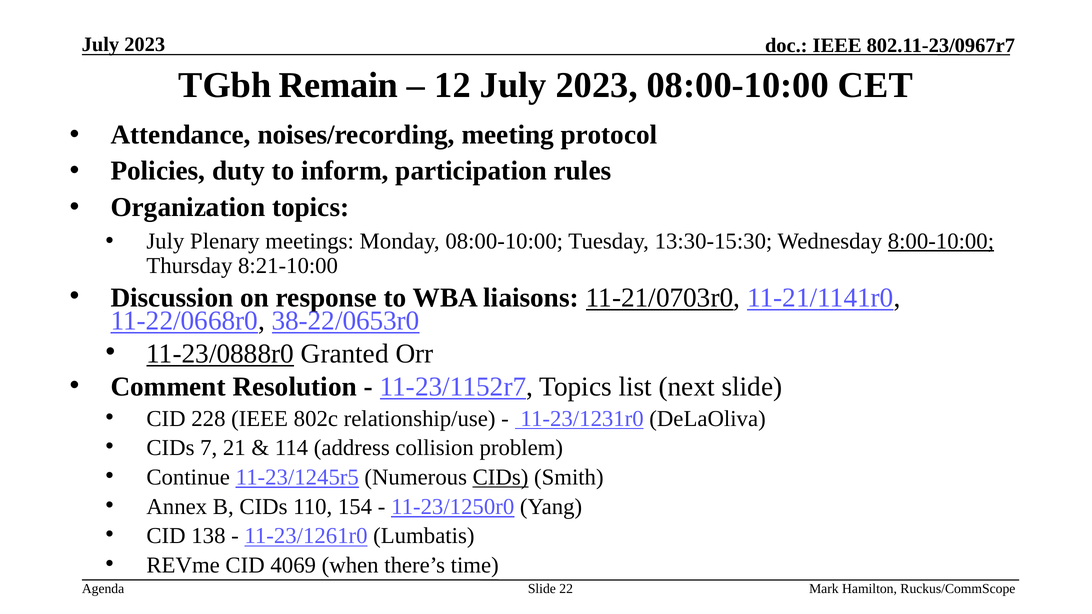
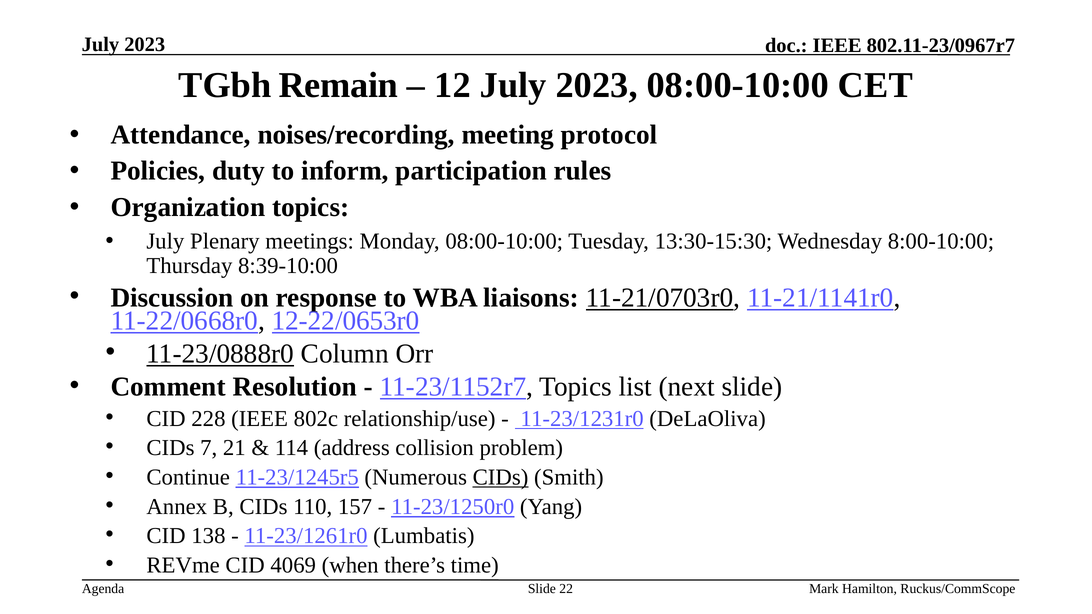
8:00-10:00 underline: present -> none (941, 241)
8:21-10:00: 8:21-10:00 -> 8:39-10:00 (288, 266)
38-22/0653r0: 38-22/0653r0 -> 12-22/0653r0 (346, 321)
Granted: Granted -> Column (345, 354)
154: 154 -> 157 (355, 507)
